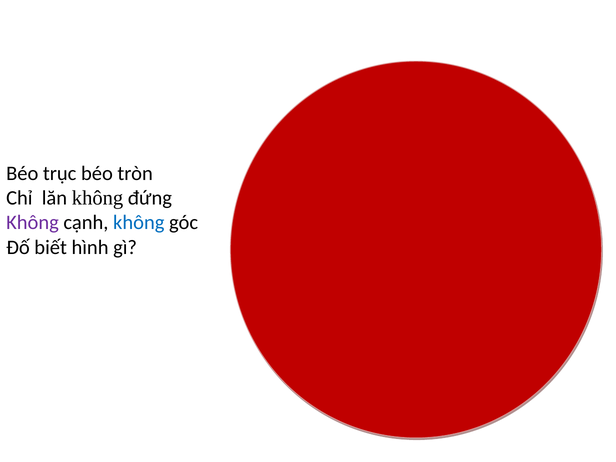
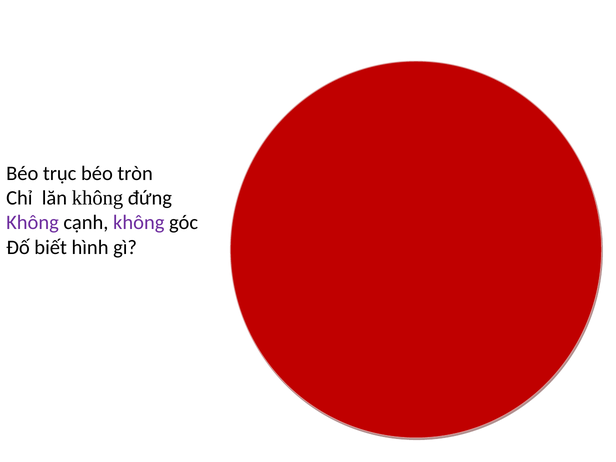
không colour: blue -> purple (139, 223)
